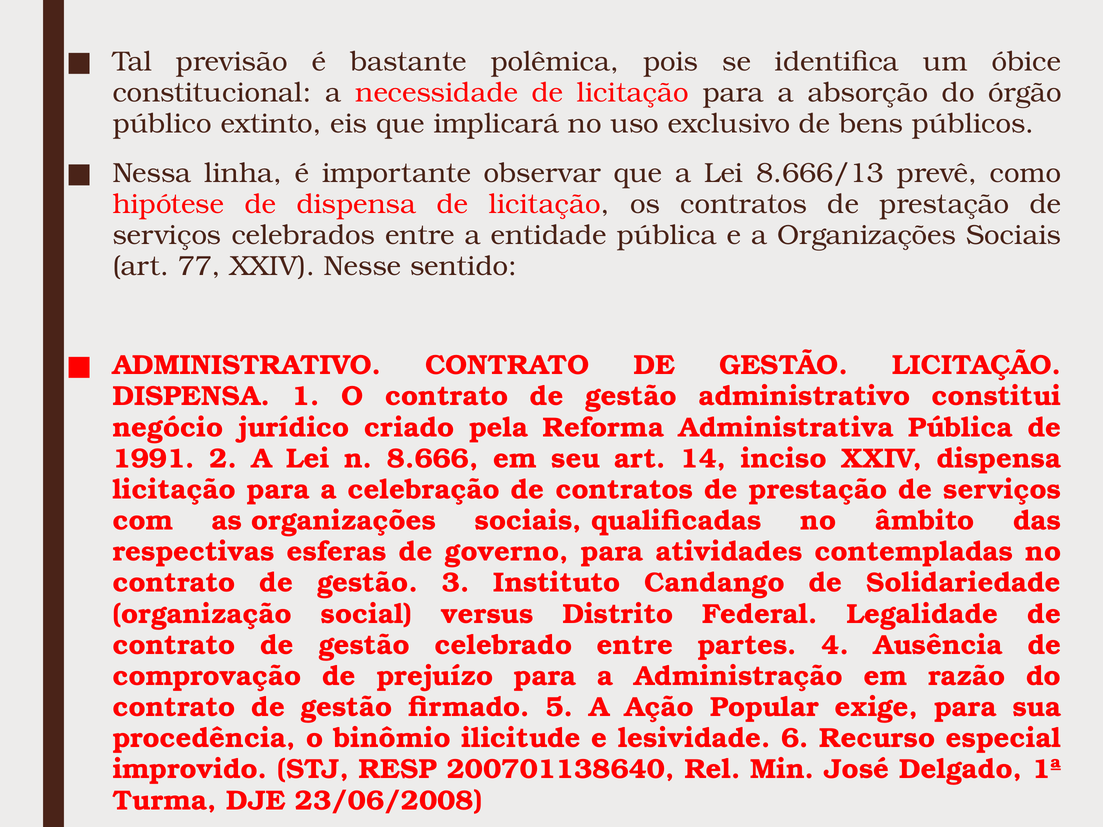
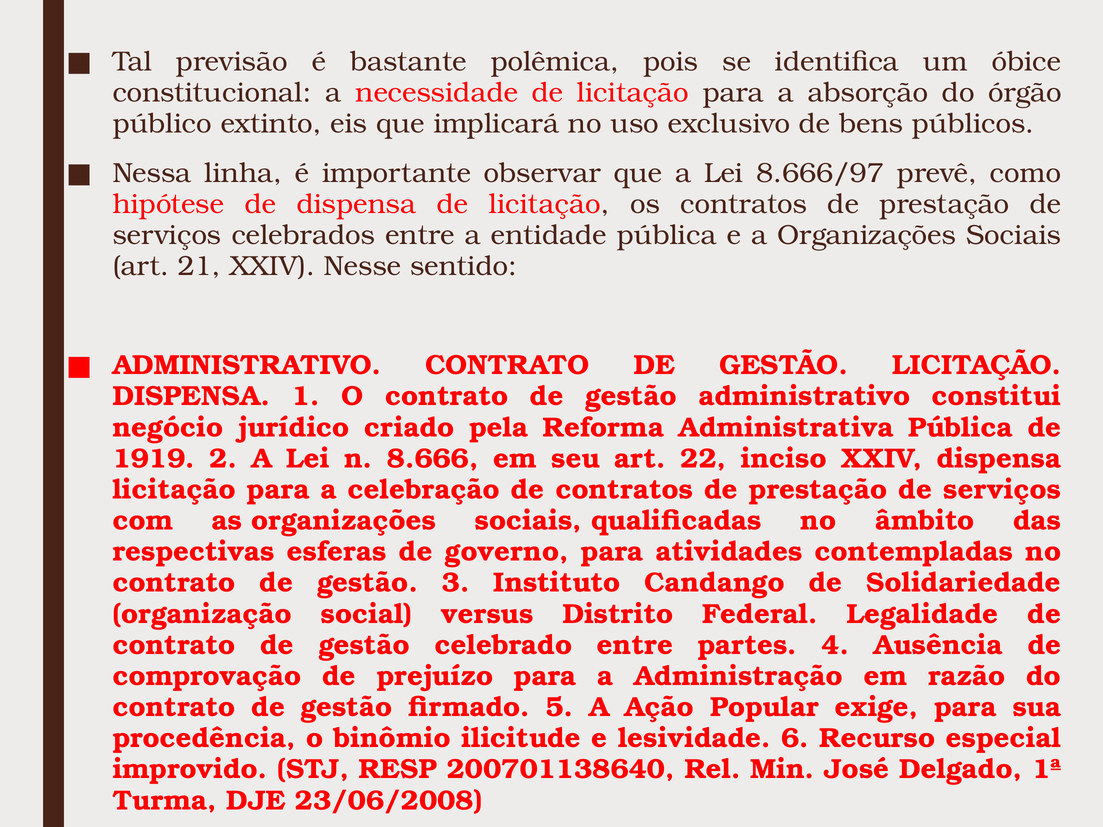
8.666/13: 8.666/13 -> 8.666/97 (820, 173)
77: 77 -> 21 (199, 266)
1991: 1991 -> 1919 (154, 459)
14: 14 -> 22 (703, 459)
